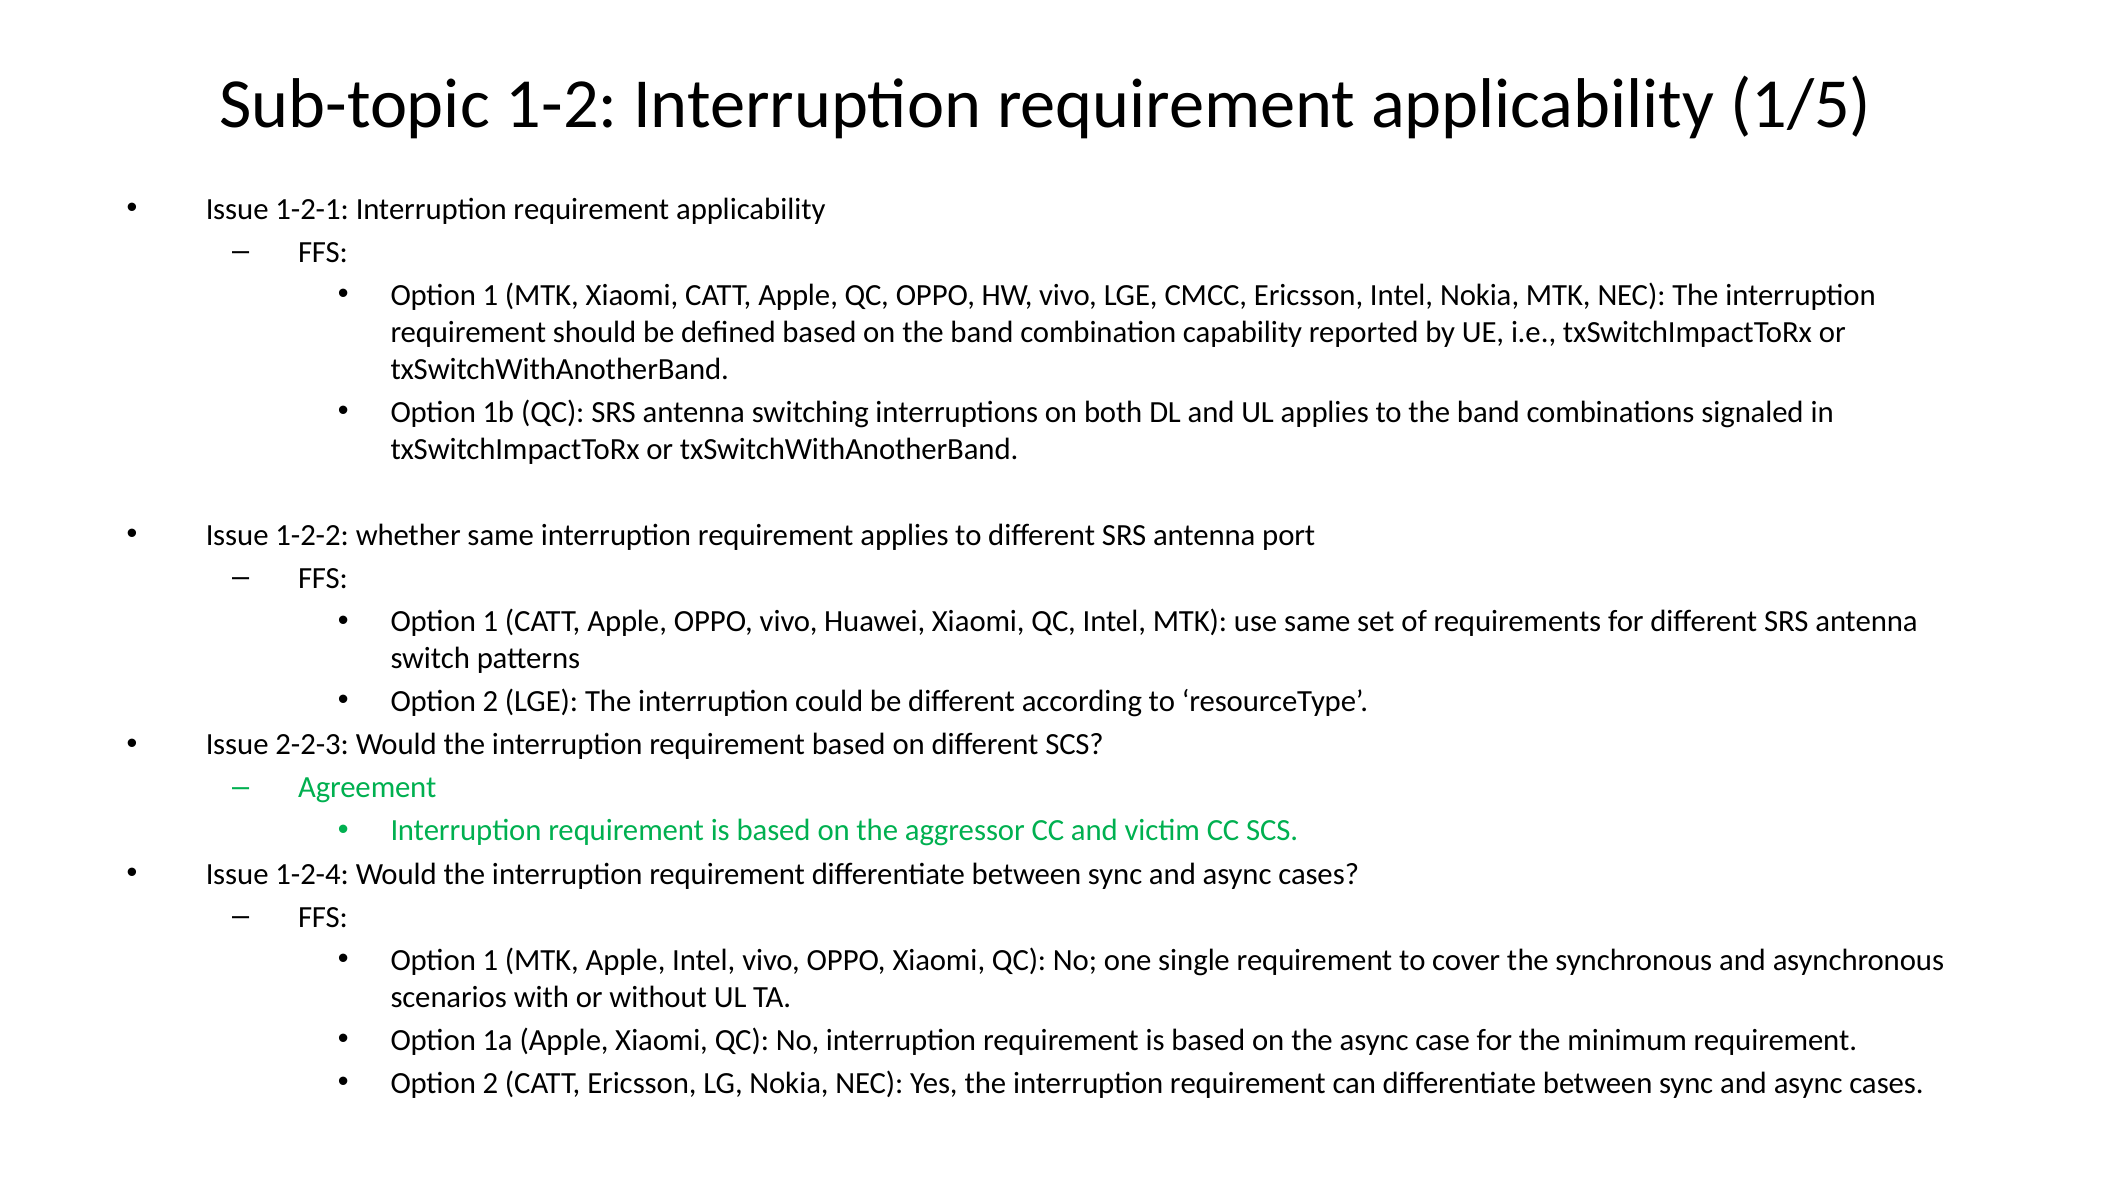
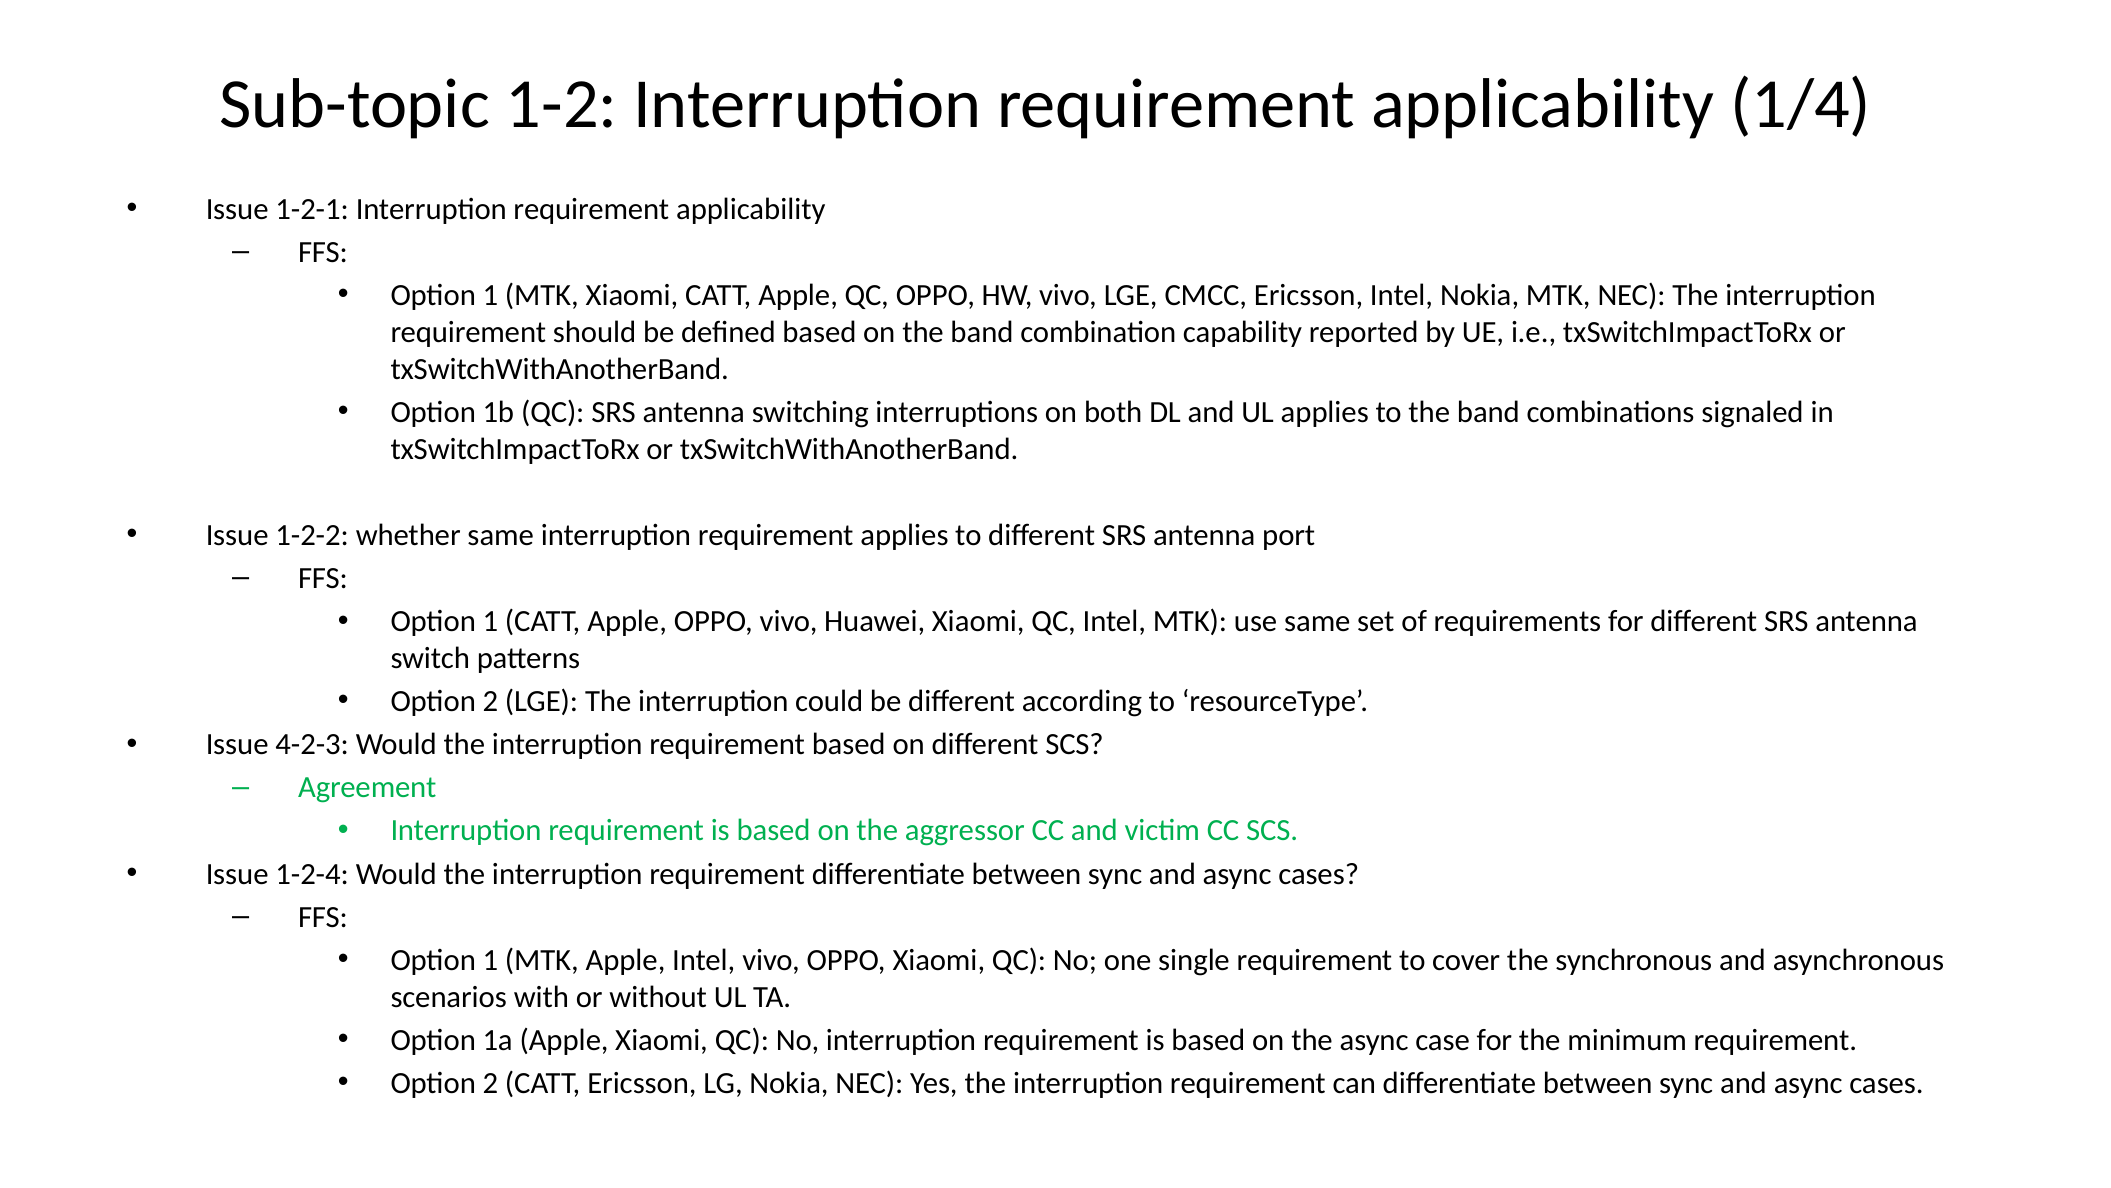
1/5: 1/5 -> 1/4 (1801, 104)
2-2-3: 2-2-3 -> 4-2-3 (312, 744)
